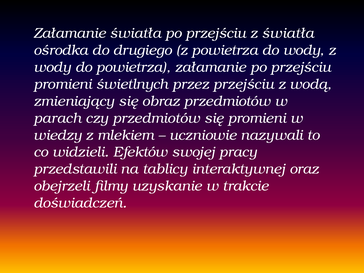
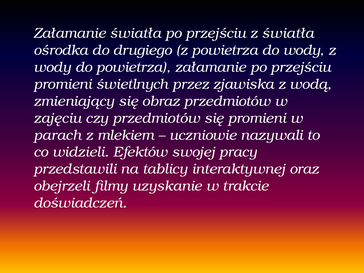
przez przejściu: przejściu -> zjawiska (244, 84)
parach: parach -> zajęciu (58, 118)
wiedzy: wiedzy -> parach (58, 135)
